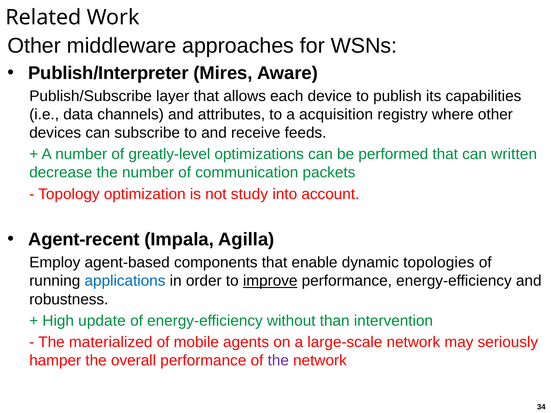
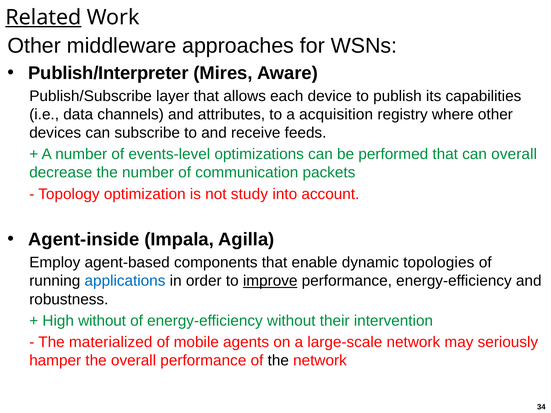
Related underline: none -> present (43, 18)
greatly-level: greatly-level -> events-level (169, 154)
can written: written -> overall (514, 154)
Agent-recent: Agent-recent -> Agent-inside (84, 240)
High update: update -> without (102, 321)
than: than -> their (335, 321)
the colour: purple -> black (278, 361)
